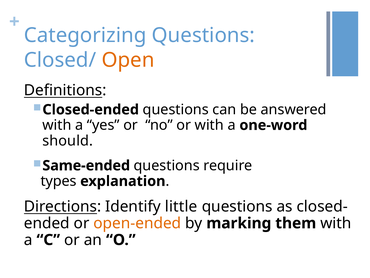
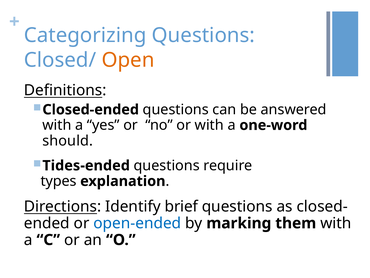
Same-ended: Same-ended -> Tides-ended (86, 165)
little: little -> brief (181, 206)
open-ended colour: orange -> blue (137, 223)
